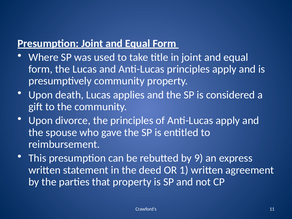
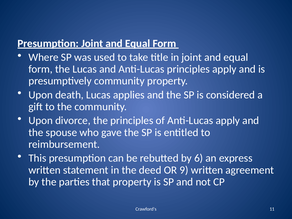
9: 9 -> 6 (199, 158)
1: 1 -> 9 (184, 170)
